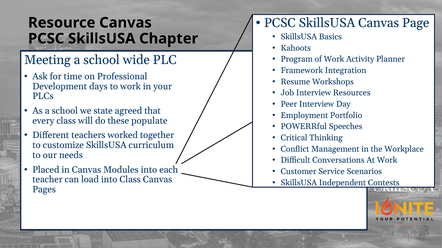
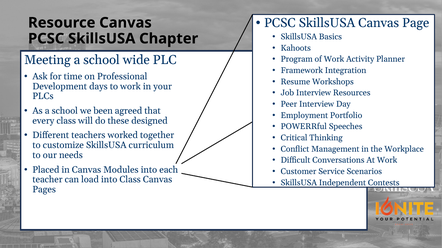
state: state -> been (103, 111)
populate: populate -> designed (149, 121)
